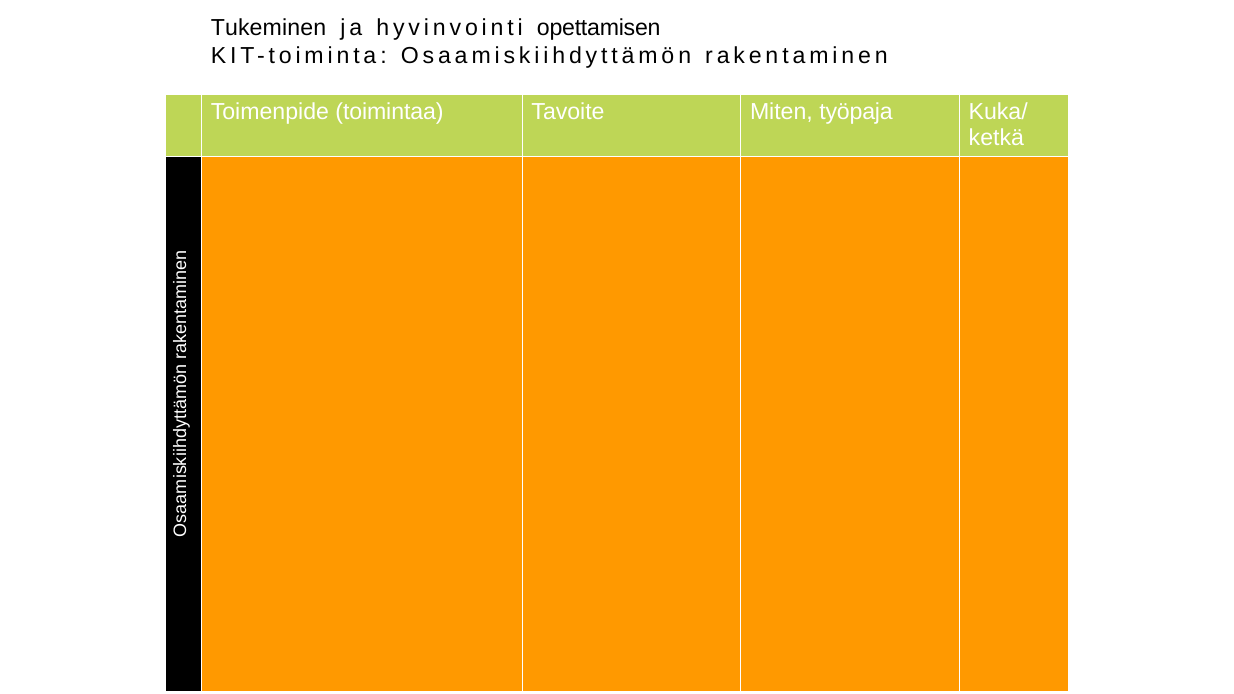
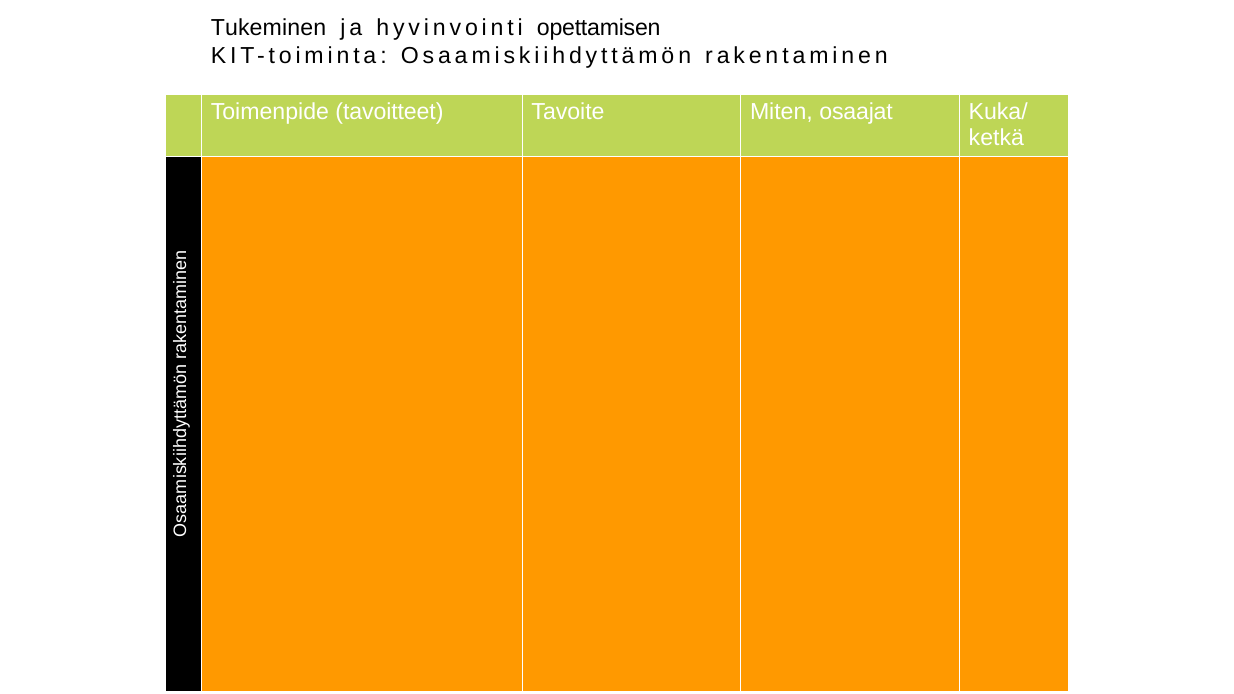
toimintaa: toimintaa -> tavoitteet (389, 112)
työpaja: työpaja -> osaajat (856, 112)
